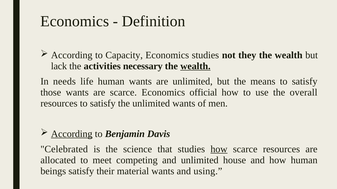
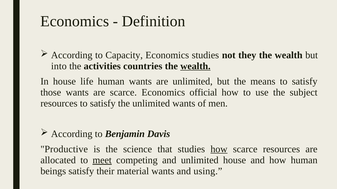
lack: lack -> into (59, 66)
necessary: necessary -> countries (143, 66)
In needs: needs -> house (64, 82)
overall: overall -> subject (304, 93)
According underline: present -> none (72, 134)
Celebrated: Celebrated -> Productive (64, 150)
meet underline: none -> present (102, 161)
